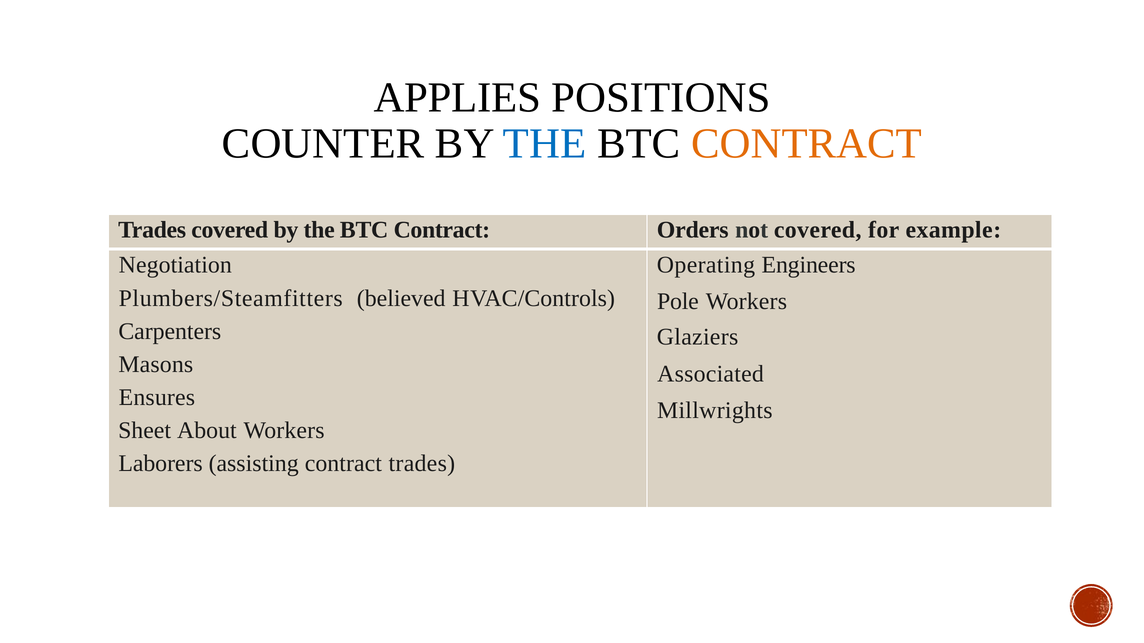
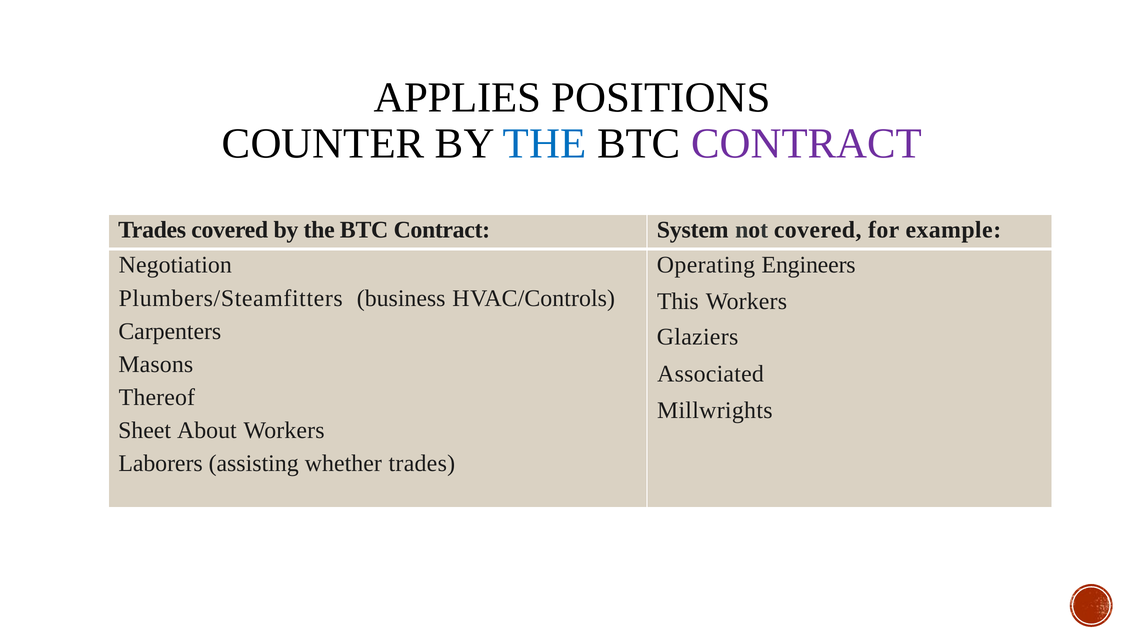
CONTRACT colour: orange -> purple (806, 144)
Orders: Orders -> System (693, 230)
believed: believed -> business (401, 299)
Pole: Pole -> This (678, 301)
Ensures: Ensures -> Thereof (157, 398)
assisting contract: contract -> whether (343, 464)
